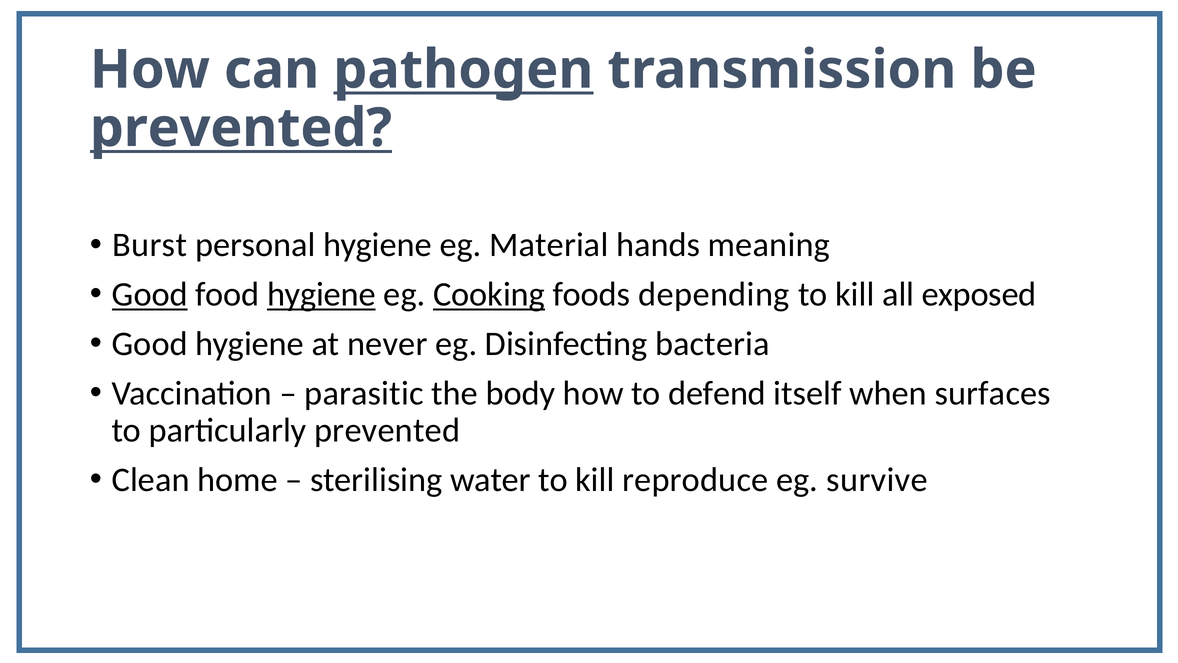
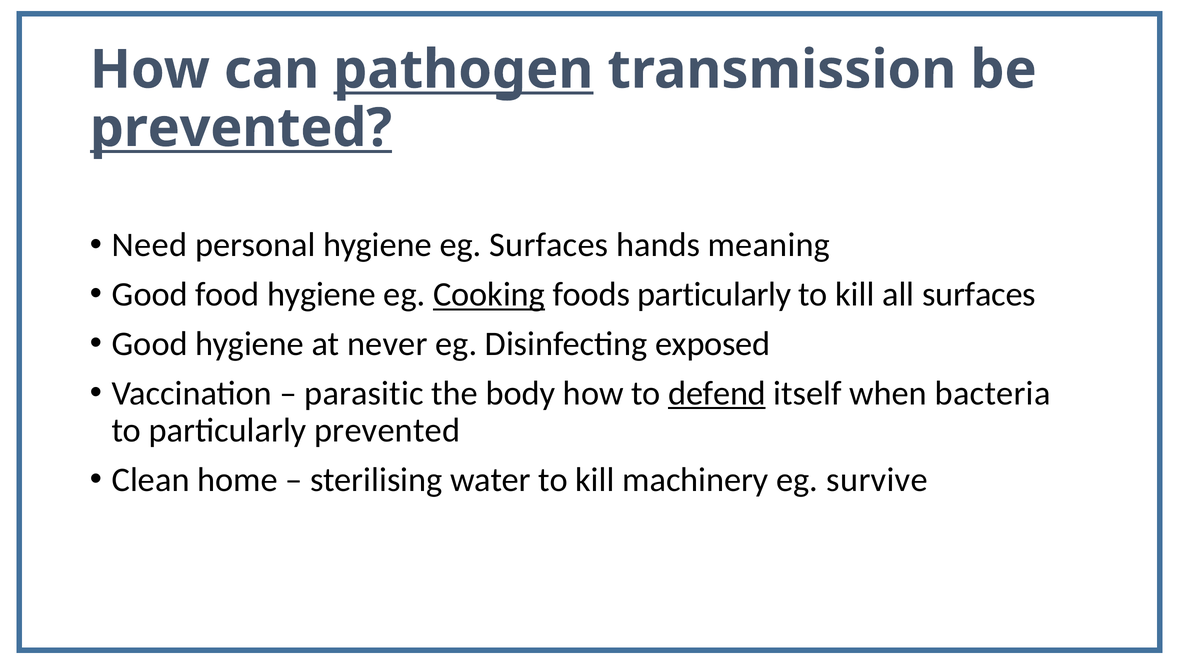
Burst: Burst -> Need (150, 245)
eg Material: Material -> Surfaces (549, 245)
Good underline: present -> none (150, 294)
hygiene underline: present -> none (321, 294)
foods depending: depending -> particularly (714, 294)
all exposed: exposed -> surfaces (979, 294)
bacteria: bacteria -> exposed (713, 344)
defend underline: none -> present (717, 393)
surfaces: surfaces -> bacteria (993, 393)
reproduce: reproduce -> machinery (695, 480)
